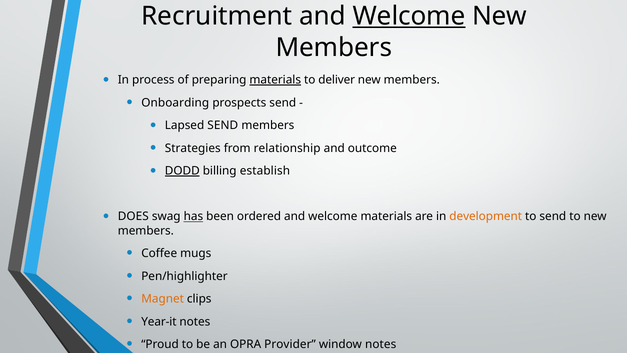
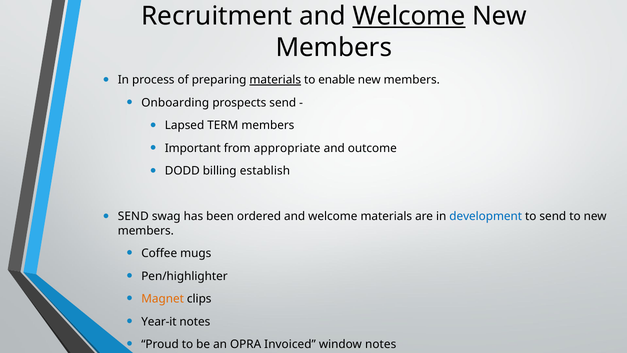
deliver: deliver -> enable (337, 80)
Lapsed SEND: SEND -> TERM (223, 125)
Strategies: Strategies -> Important (193, 148)
relationship: relationship -> appropriate (287, 148)
DODD underline: present -> none (182, 171)
DOES: DOES -> SEND (133, 216)
has underline: present -> none (193, 216)
development colour: orange -> blue (486, 216)
Provider: Provider -> Invoiced (290, 344)
